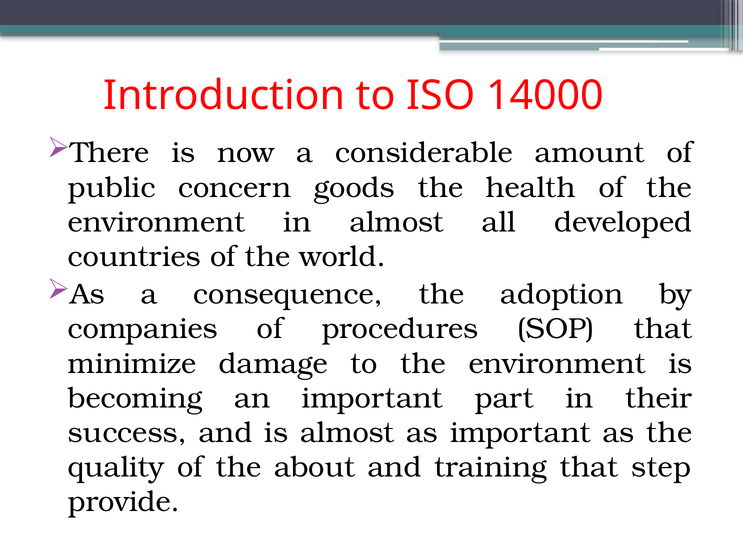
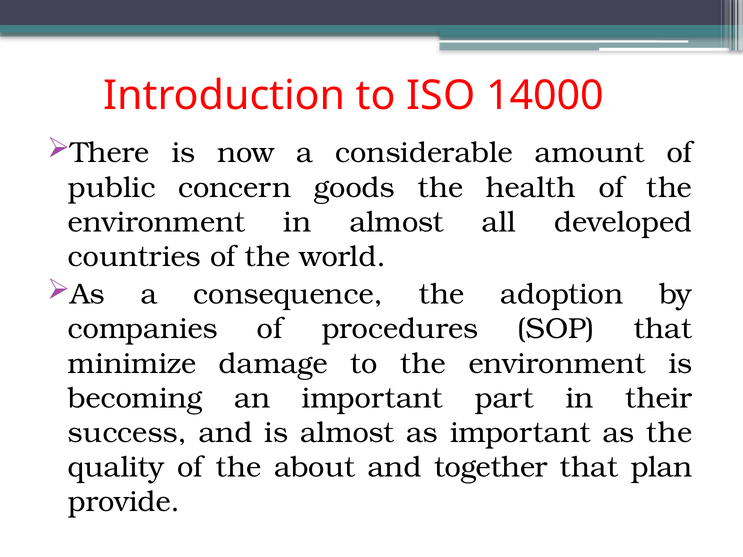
training: training -> together (491, 468)
step: step -> plan (662, 468)
